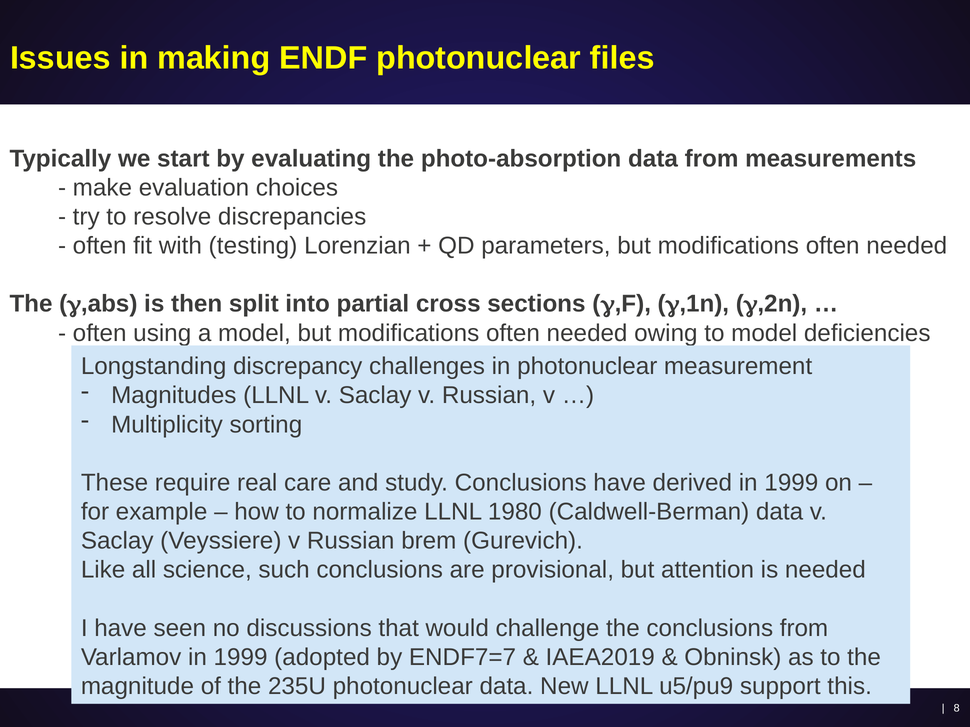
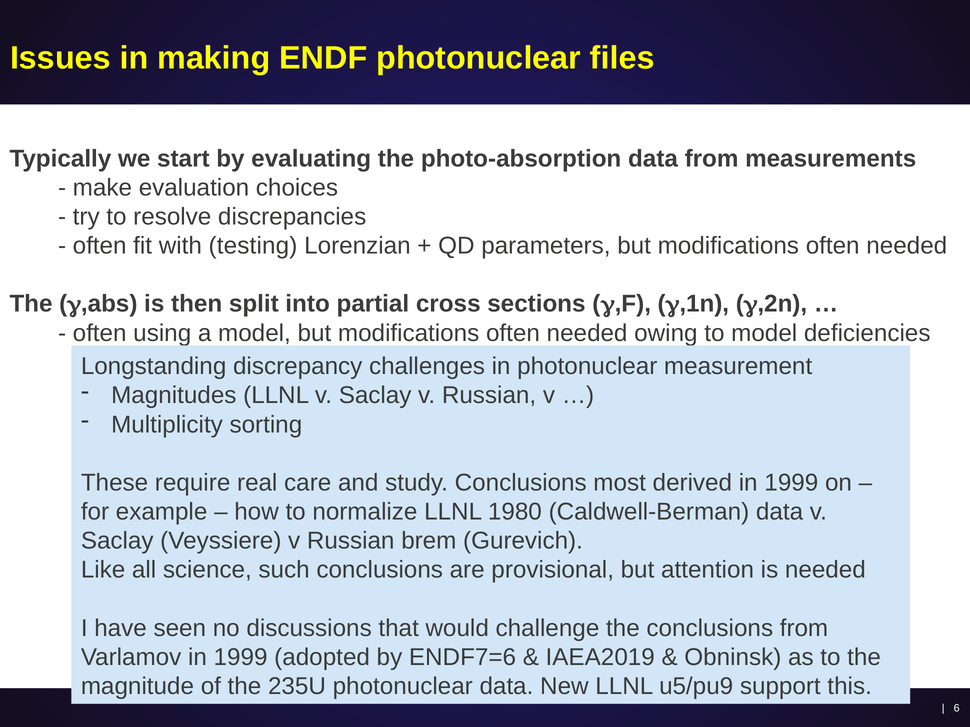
Conclusions have: have -> most (620, 483)
ENDF7=7: ENDF7=7 -> ENDF7=6 (462, 658)
8: 8 -> 6 (957, 709)
